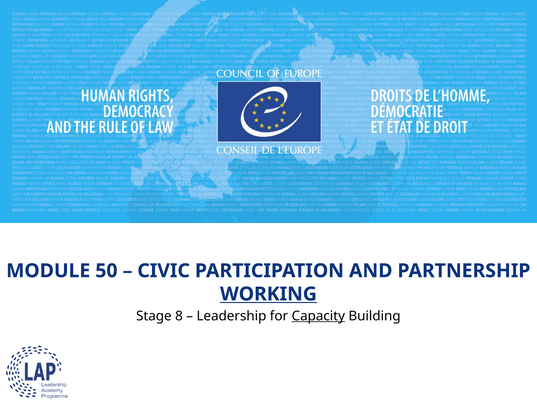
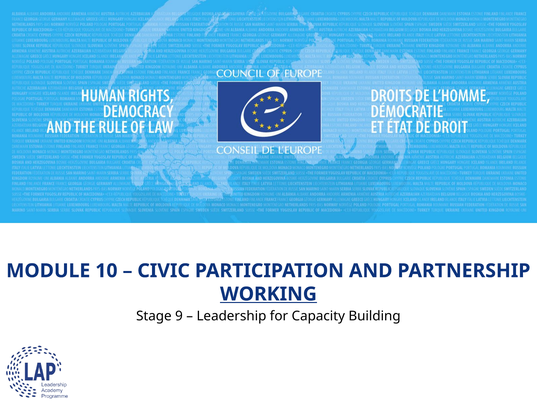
50: 50 -> 10 (106, 271)
8: 8 -> 9 (179, 316)
Capacity underline: present -> none (318, 316)
